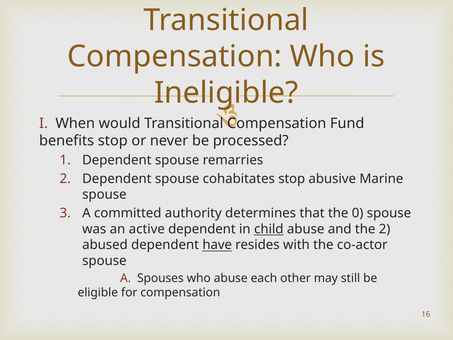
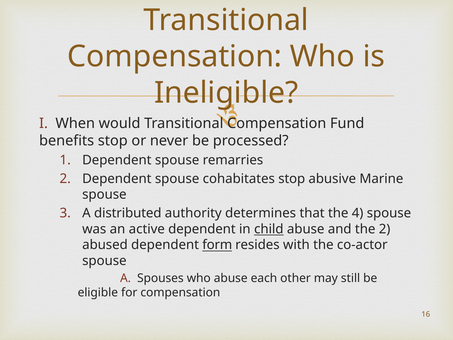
committed: committed -> distributed (128, 213)
0: 0 -> 4 (358, 213)
have: have -> form (217, 245)
